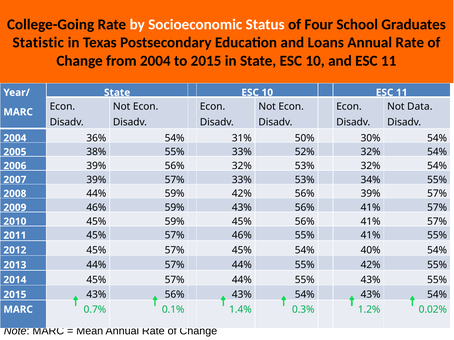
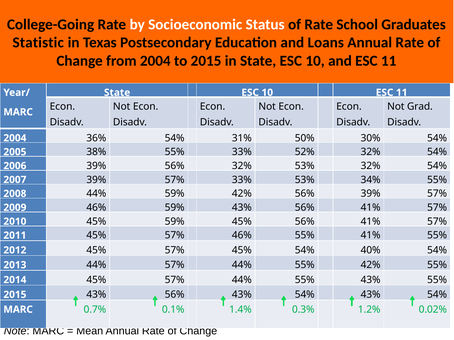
of Four: Four -> Rate (319, 25)
Data: Data -> Grad (420, 107)
